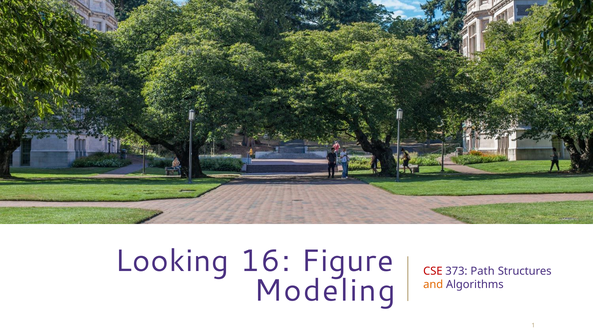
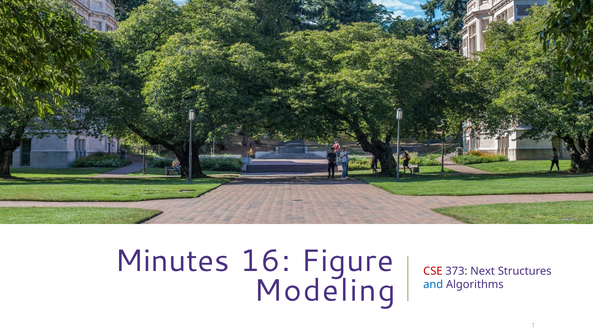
Looking: Looking -> Minutes (172, 261)
Path: Path -> Next (483, 271)
and colour: orange -> blue (433, 284)
